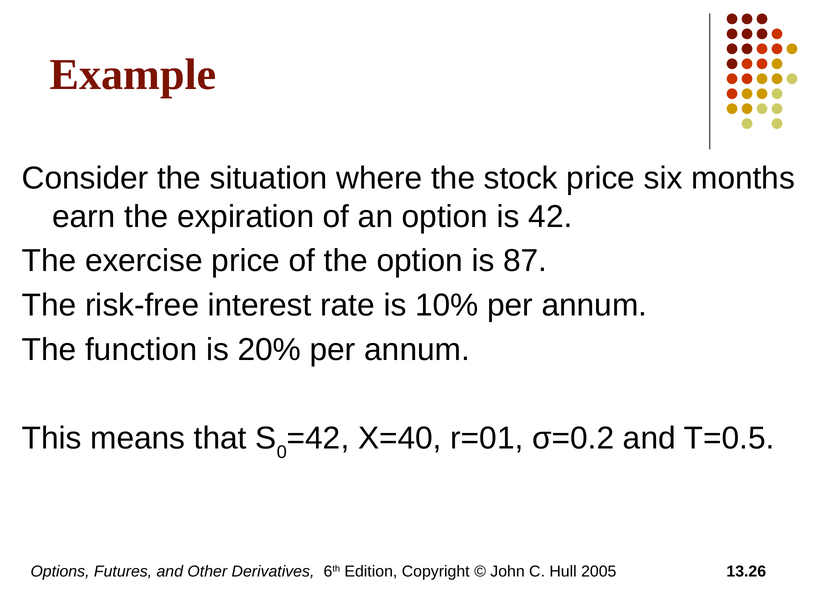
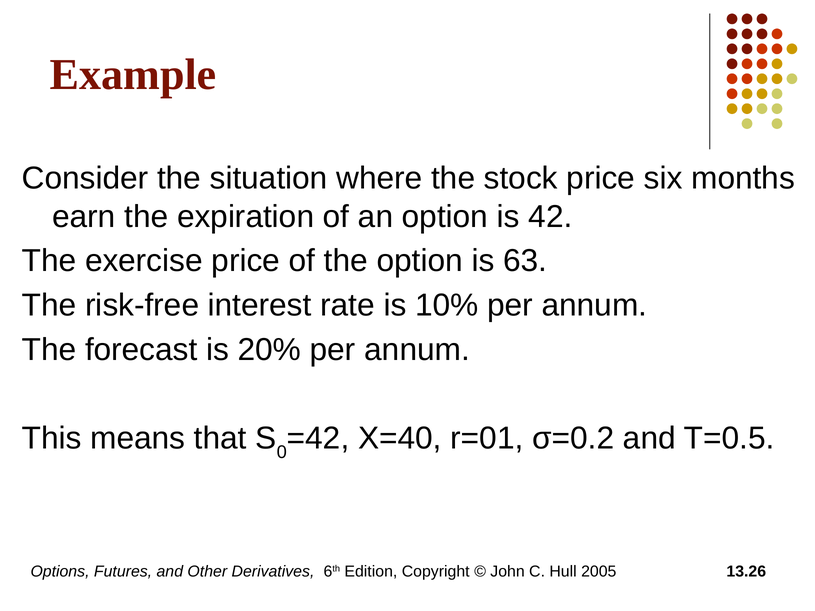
87: 87 -> 63 (525, 261)
function: function -> forecast (141, 350)
